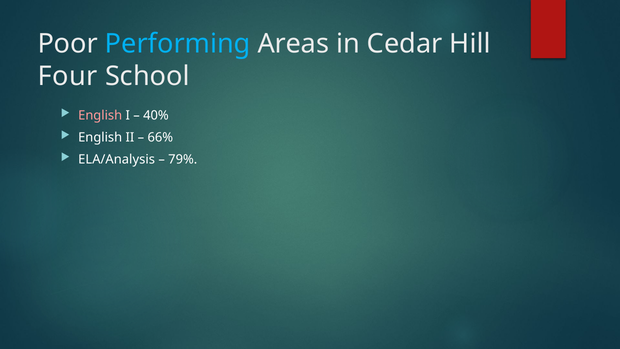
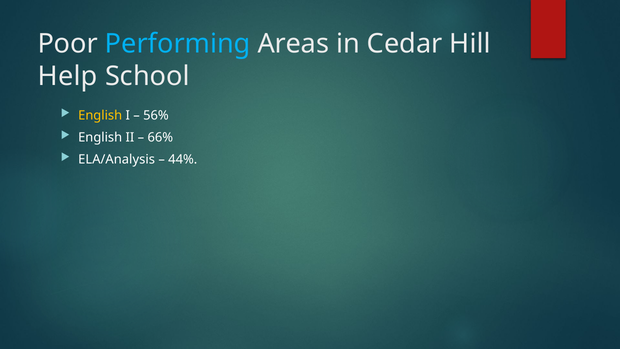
Four: Four -> Help (68, 76)
English colour: pink -> yellow (100, 115)
40%: 40% -> 56% (156, 115)
79%: 79% -> 44% (183, 159)
